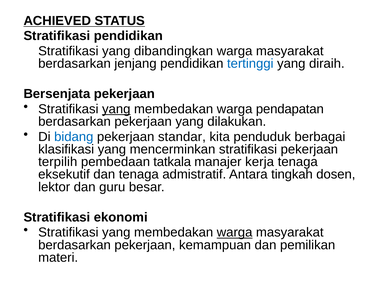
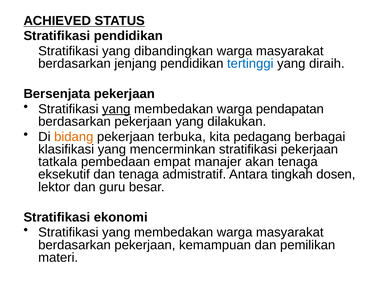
bidang colour: blue -> orange (74, 137)
standar: standar -> terbuka (182, 137)
penduduk: penduduk -> pedagang (262, 137)
terpilih: terpilih -> tatkala (58, 162)
tatkala: tatkala -> empat (172, 162)
kerja: kerja -> akan (260, 162)
warga underline: present -> none (235, 232)
